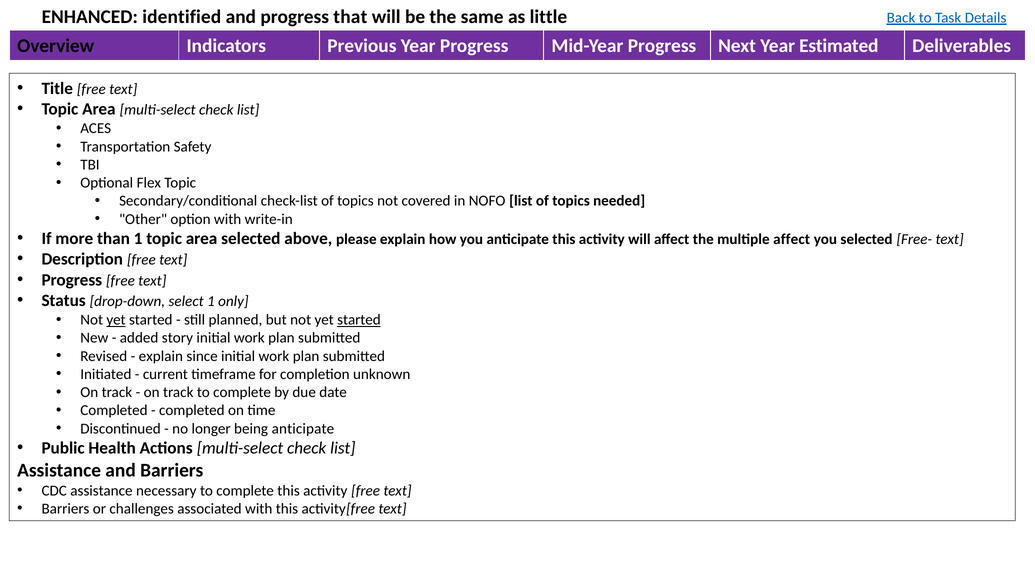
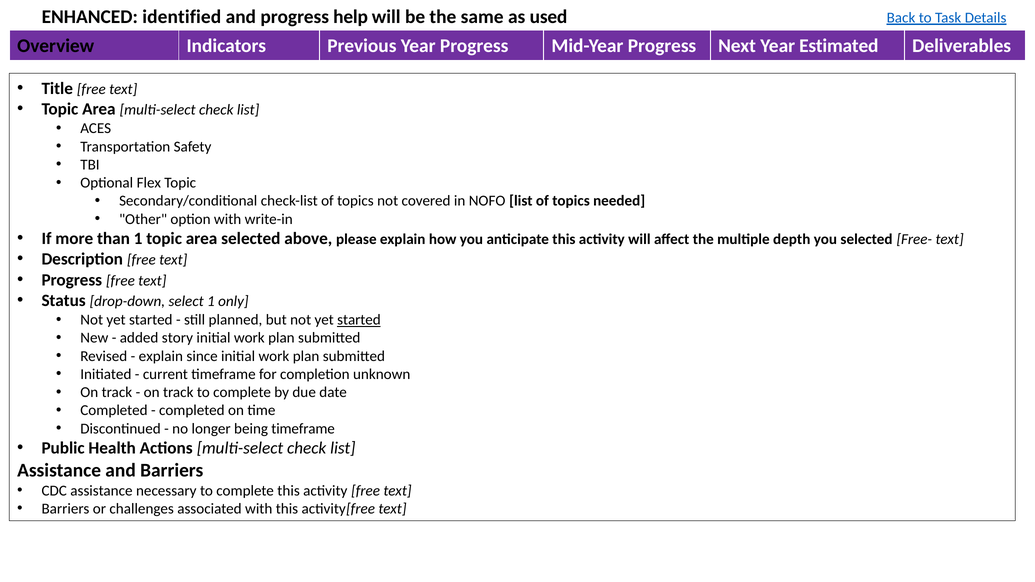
that: that -> help (351, 17)
little: little -> used (549, 17)
multiple affect: affect -> depth (792, 239)
yet underline: present -> none (116, 320)
being anticipate: anticipate -> timeframe (303, 429)
